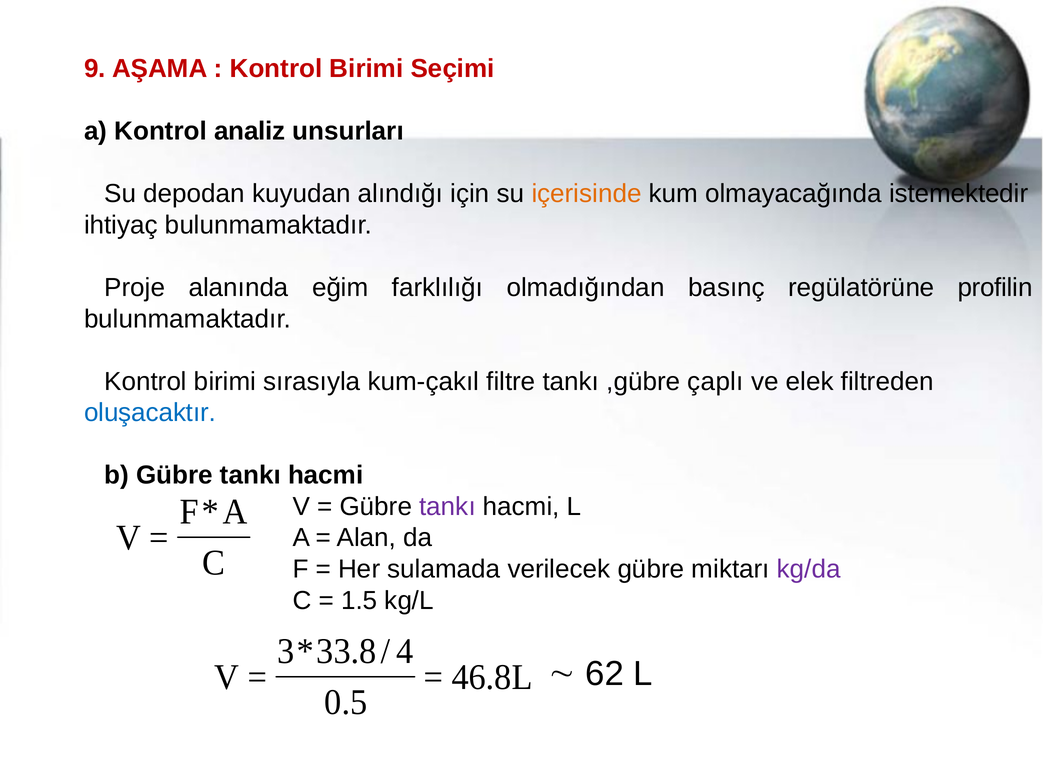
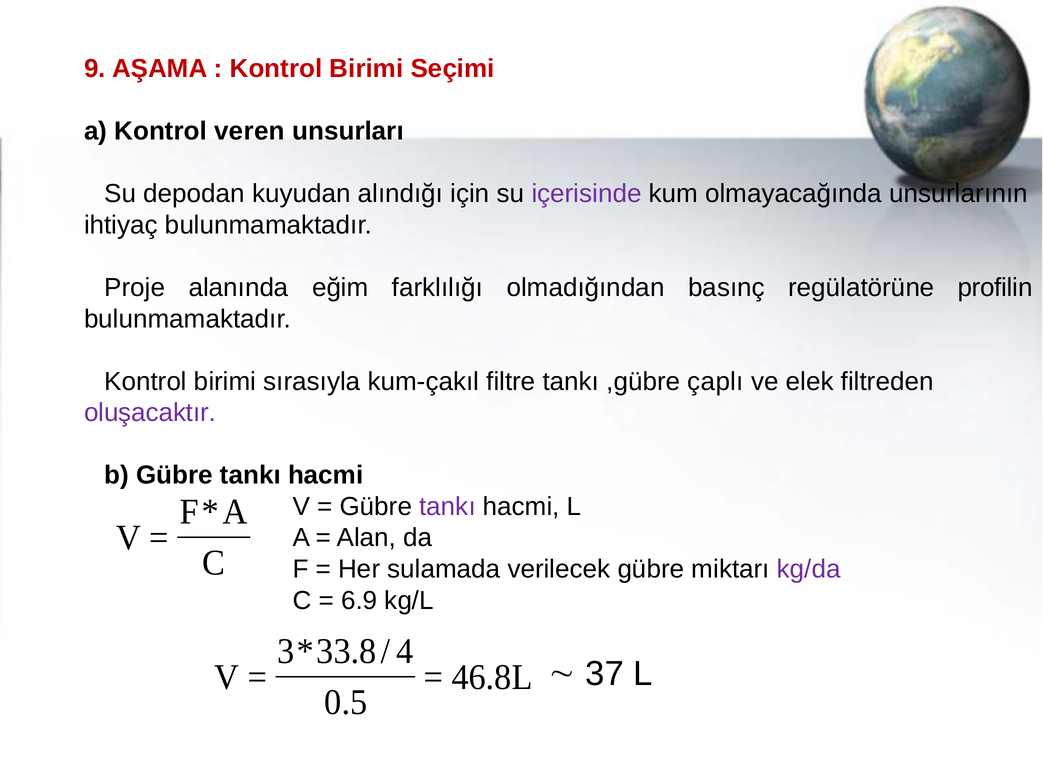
analiz: analiz -> veren (249, 131)
içerisinde colour: orange -> purple (587, 194)
istemektedir: istemektedir -> unsurlarının (959, 194)
oluşacaktır colour: blue -> purple (150, 413)
1.5: 1.5 -> 6.9 (359, 601)
62: 62 -> 37 (605, 674)
